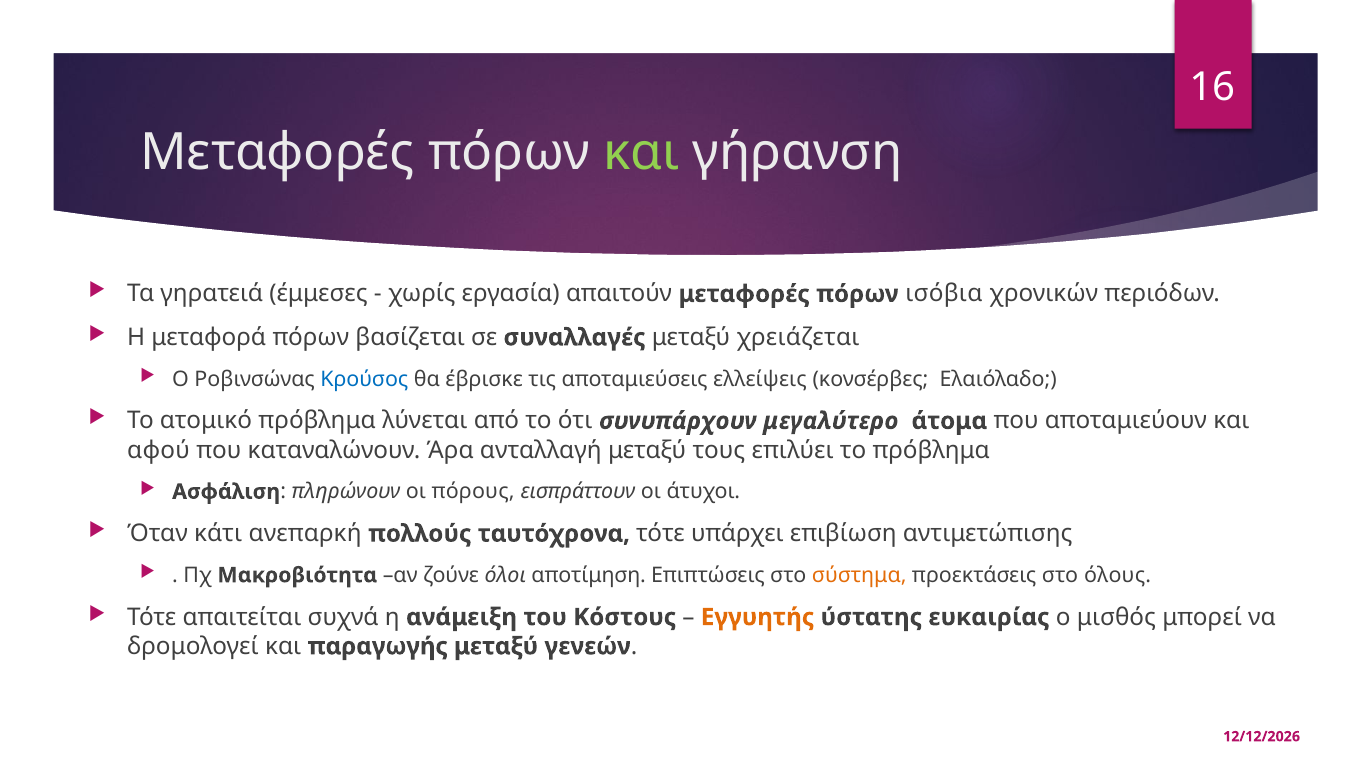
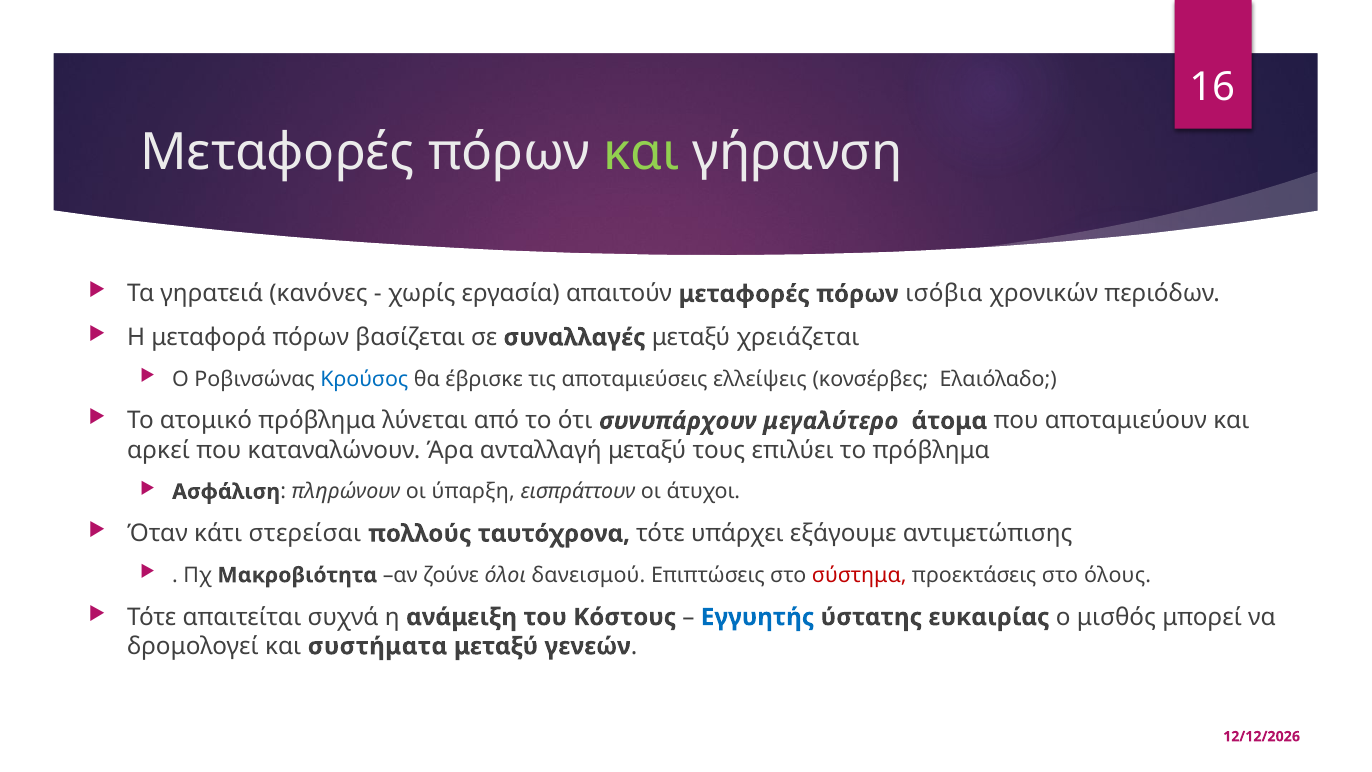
έμμεσες: έμμεσες -> κανόνες (318, 294)
αφού: αφού -> αρκεί (159, 450)
πόρους: πόρους -> ύπαρξη (473, 492)
ανεπαρκή: ανεπαρκή -> στερείσαι (305, 533)
επιβίωση: επιβίωση -> εξάγουμε (843, 533)
αποτίμηση: αποτίμηση -> δανεισμού (588, 575)
σύστημα colour: orange -> red (859, 575)
Εγγυητής colour: orange -> blue (758, 617)
παραγωγής: παραγωγής -> συστήματα (377, 646)
